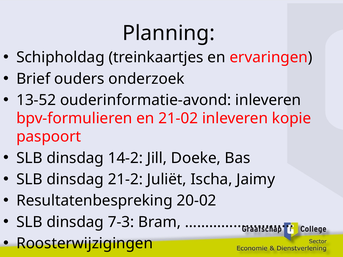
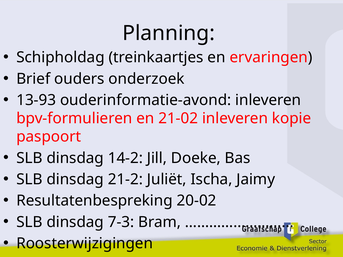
13-52: 13-52 -> 13-93 (36, 100)
